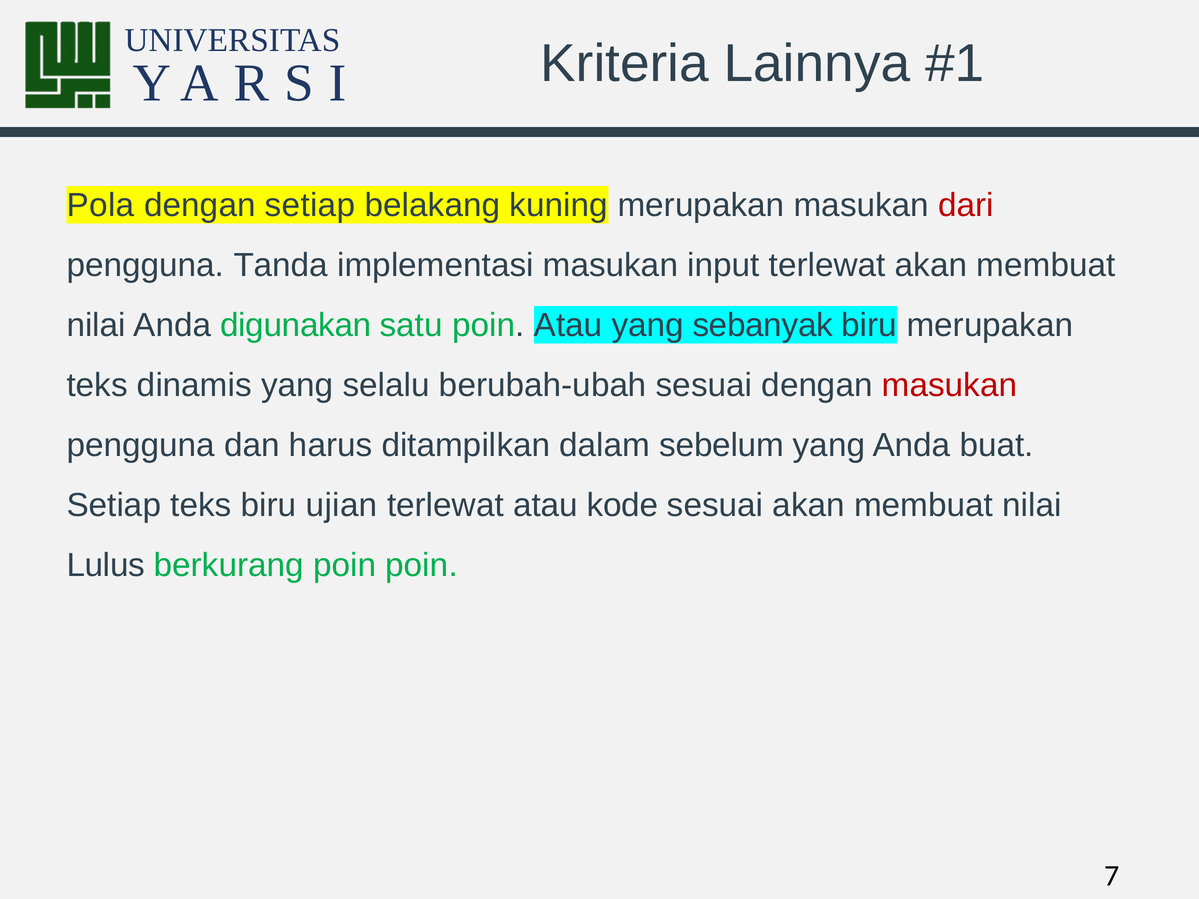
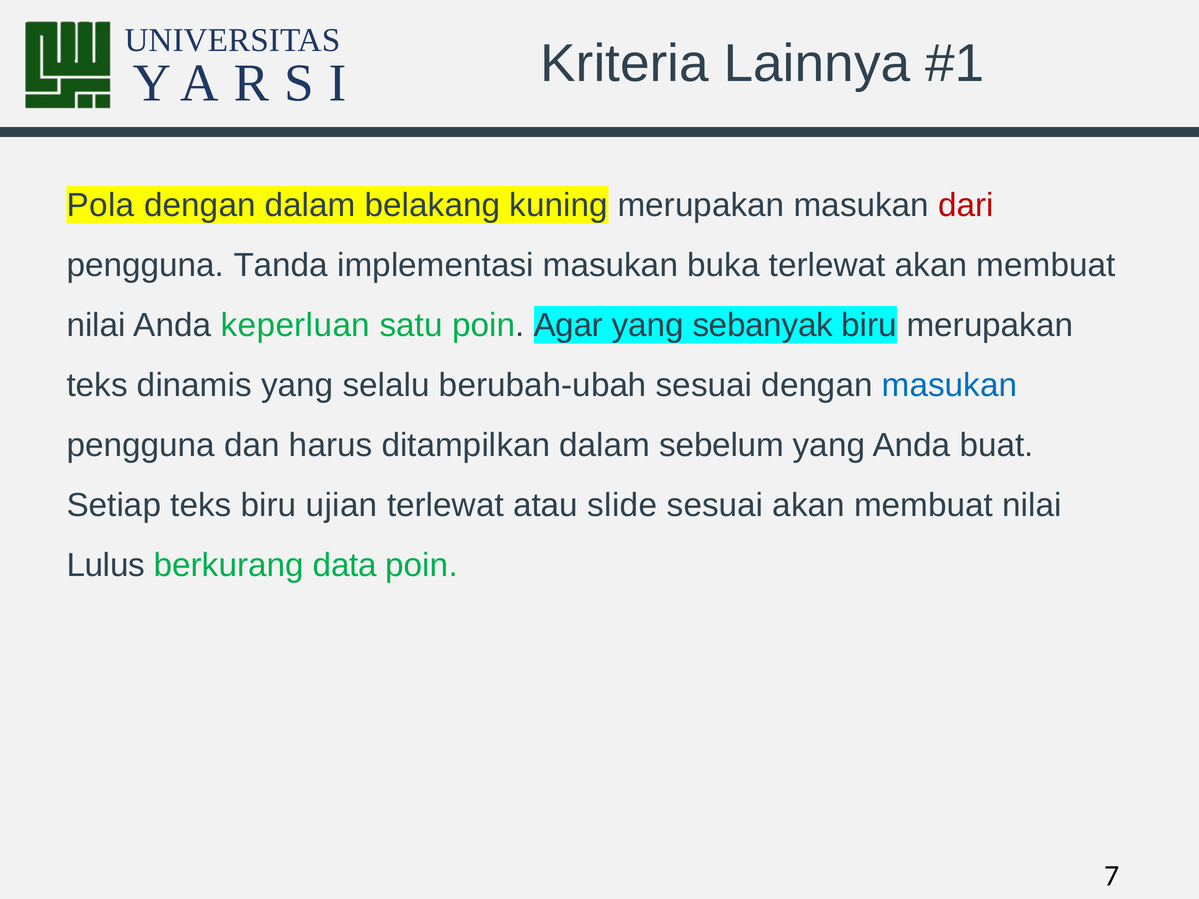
dengan setiap: setiap -> dalam (310, 205)
input: input -> buka (724, 265)
digunakan: digunakan -> keperluan (295, 325)
poin Atau: Atau -> Agar (568, 325)
masukan colour: red -> blue (949, 385)
kode: kode -> slide (622, 506)
berkurang poin: poin -> data (345, 566)
